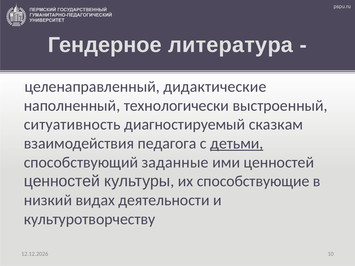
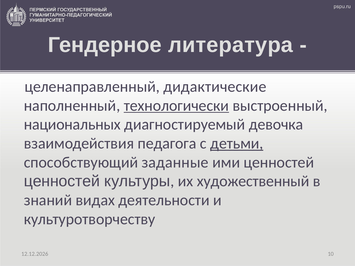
технологически underline: none -> present (176, 106)
ситуативность: ситуативность -> национальных (72, 125)
сказкам: сказкам -> девочка (276, 125)
способствующие: способствующие -> художественный (253, 181)
низкий: низкий -> знаний (48, 200)
